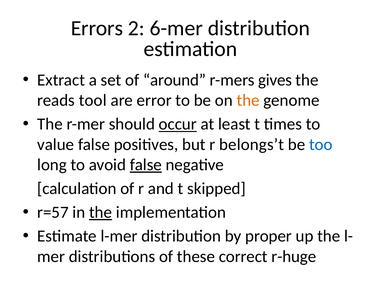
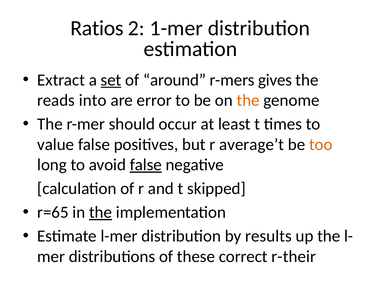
Errors: Errors -> Ratios (97, 28)
6-mer: 6-mer -> 1-mer (176, 28)
set underline: none -> present (111, 80)
tool: tool -> into (93, 100)
occur underline: present -> none (178, 124)
belongs’t: belongs’t -> average’t (252, 144)
too colour: blue -> orange (321, 144)
r=57: r=57 -> r=65 (53, 212)
proper: proper -> results (268, 236)
r-huge: r-huge -> r-their (294, 256)
